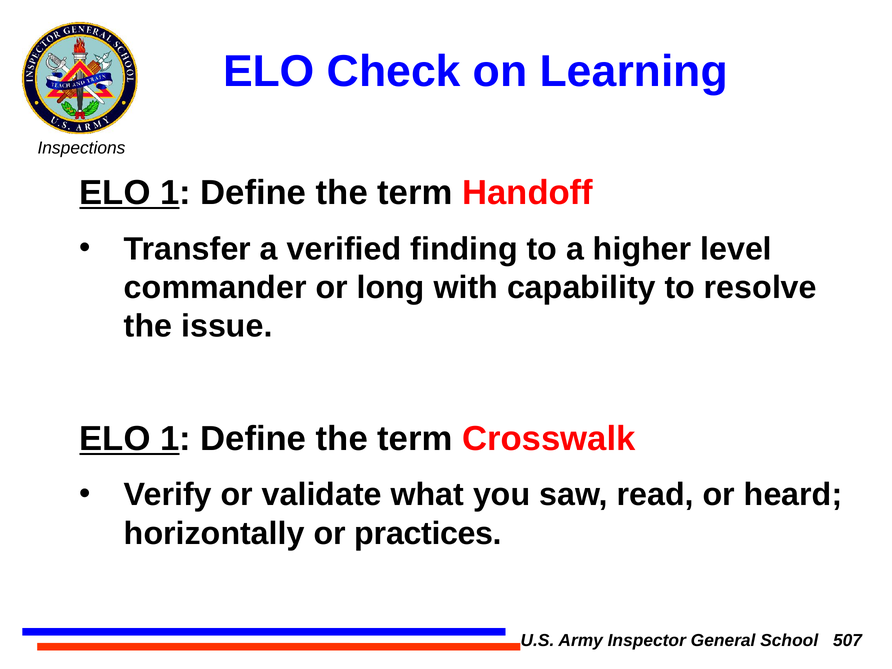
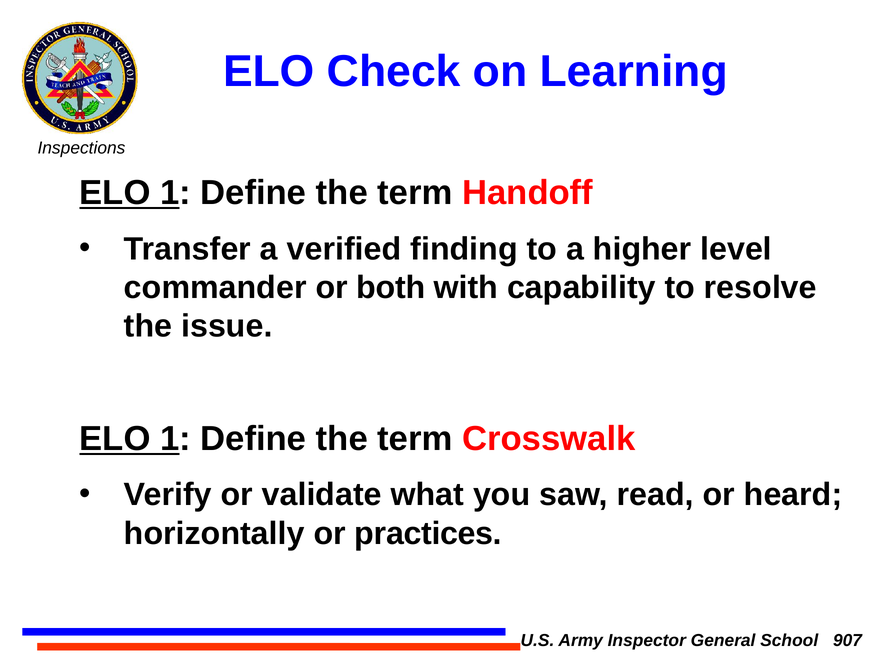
long: long -> both (391, 288)
507: 507 -> 907 (848, 640)
